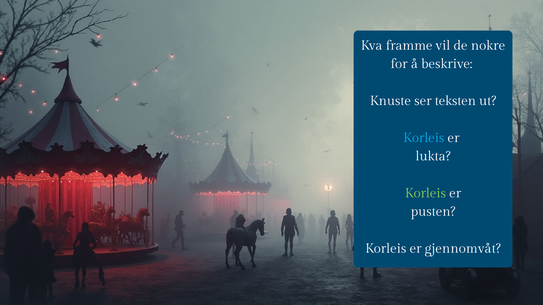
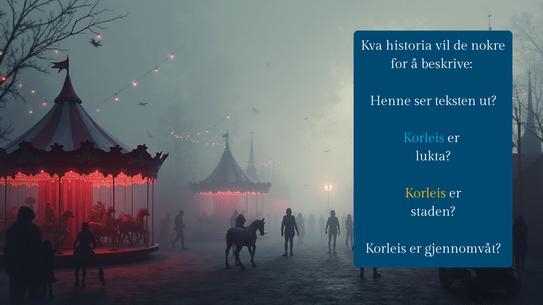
framme: framme -> historia (409, 46)
Knuste: Knuste -> Henne (390, 101)
Korleis colour: light green -> yellow (425, 193)
pusten: pusten -> staden (433, 212)
